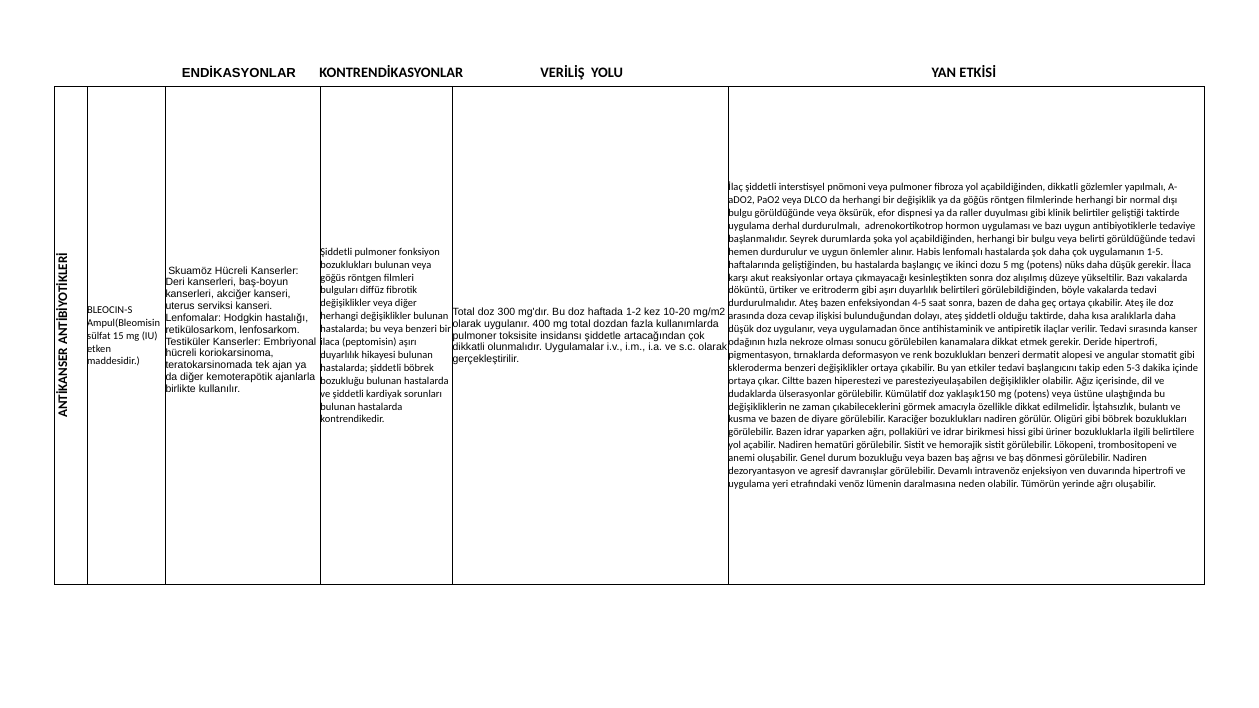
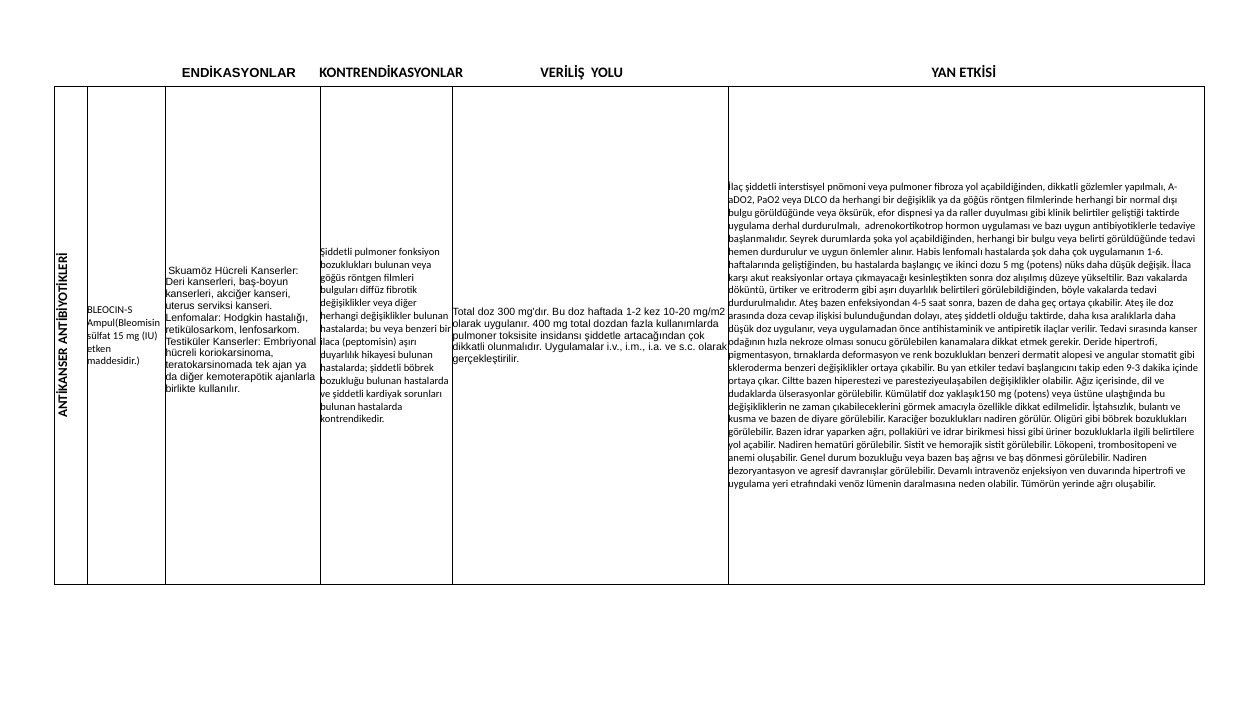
1-5: 1-5 -> 1-6 (1155, 252)
düşük gerekir: gerekir -> değişik (1154, 265)
5-3: 5-3 -> 9-3 (1133, 368)
